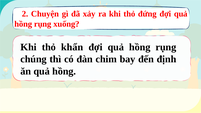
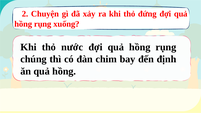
khẩn: khẩn -> nước (72, 47)
